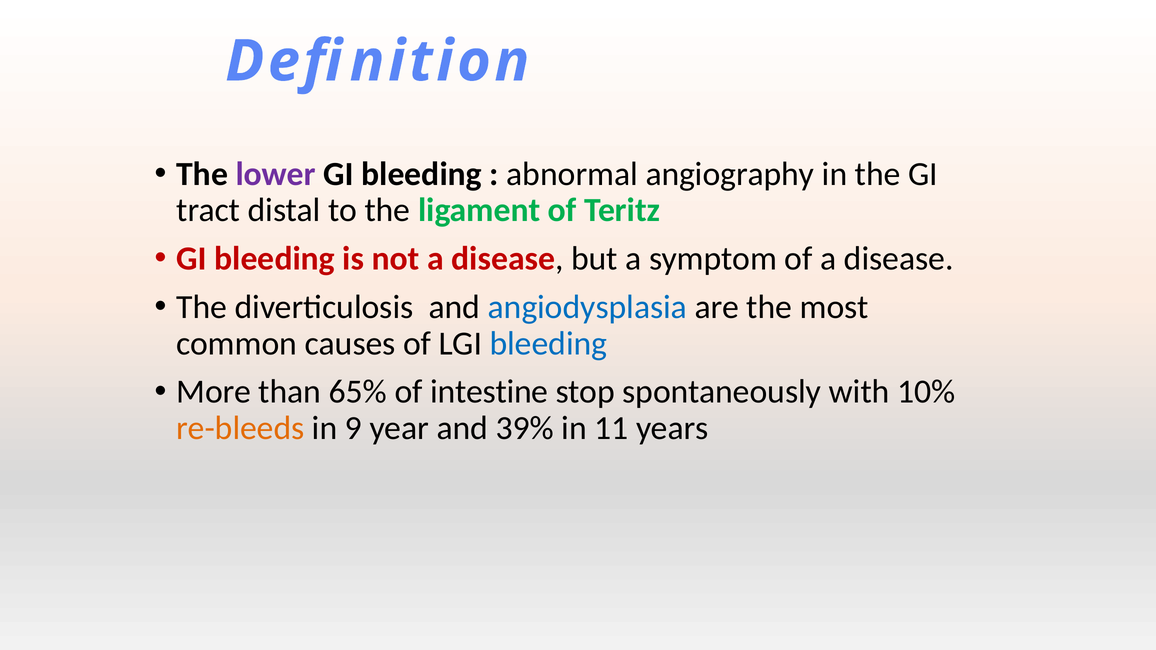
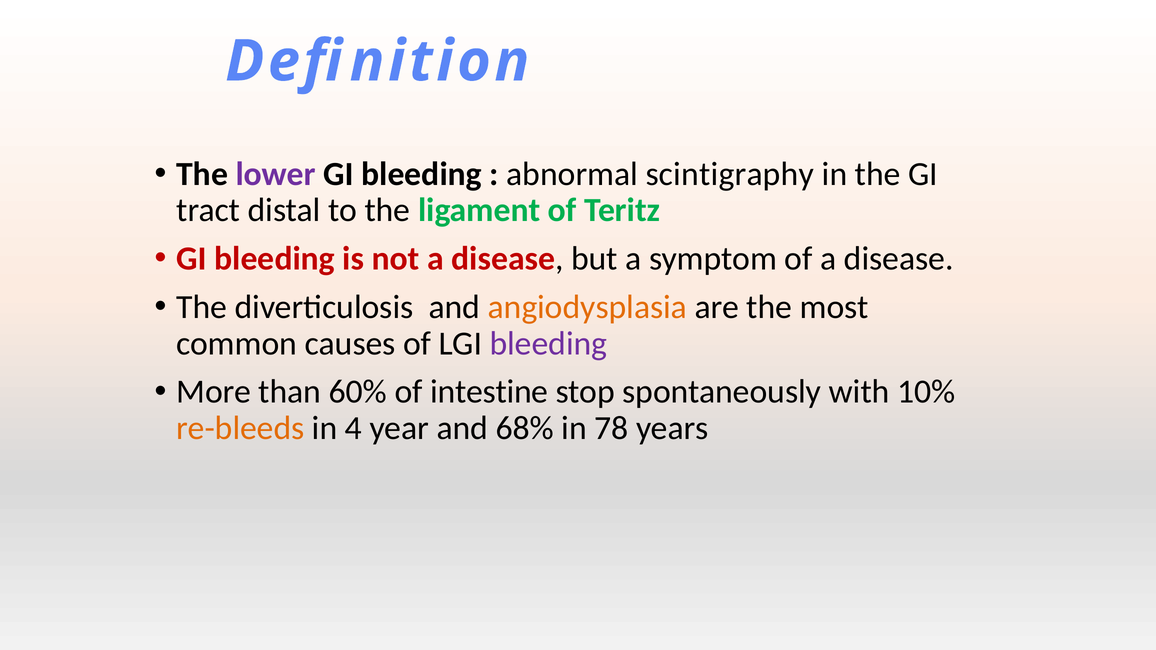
angiography: angiography -> scintigraphy (730, 174)
angiodysplasia colour: blue -> orange (587, 307)
bleeding colour: blue -> purple (548, 344)
65%: 65% -> 60% (358, 392)
9: 9 -> 4 (353, 428)
39%: 39% -> 68% (525, 428)
11: 11 -> 78 (611, 428)
